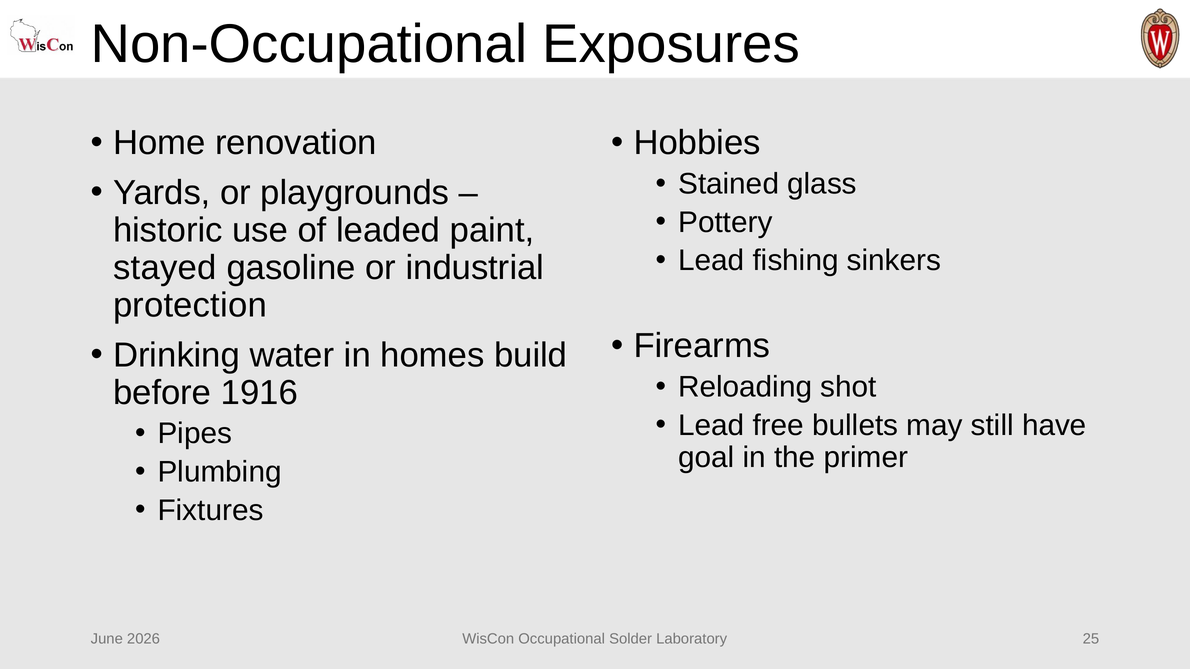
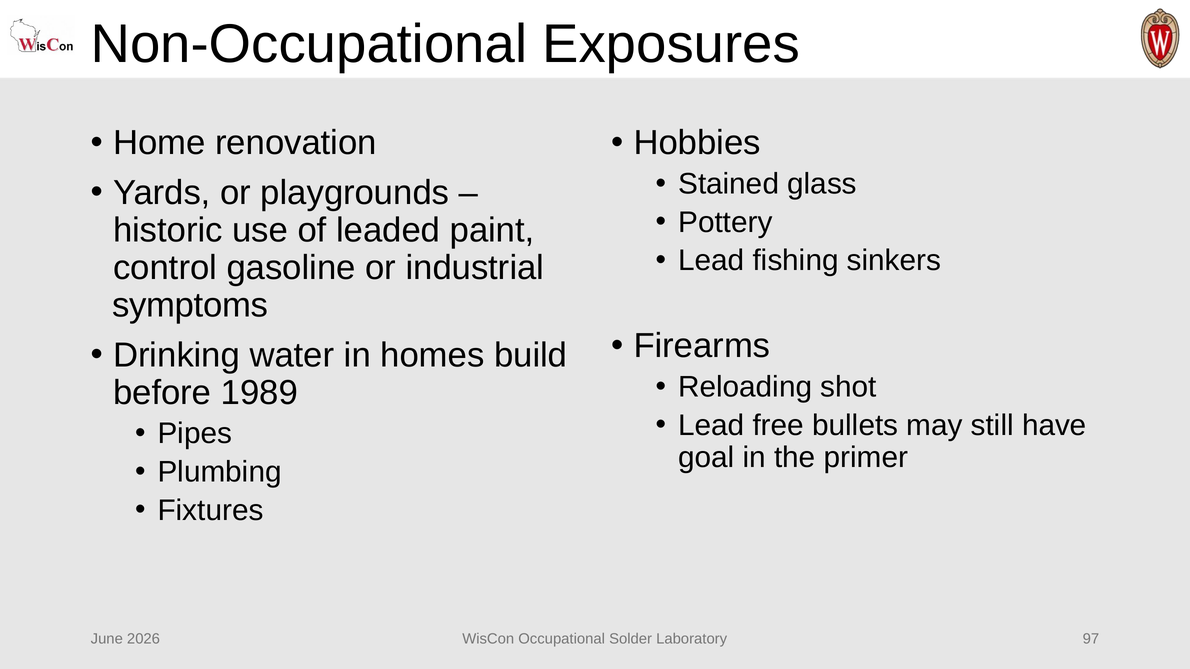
stayed: stayed -> control (165, 268)
protection: protection -> symptoms (190, 305)
1916: 1916 -> 1989 (259, 393)
25: 25 -> 97 (1091, 639)
